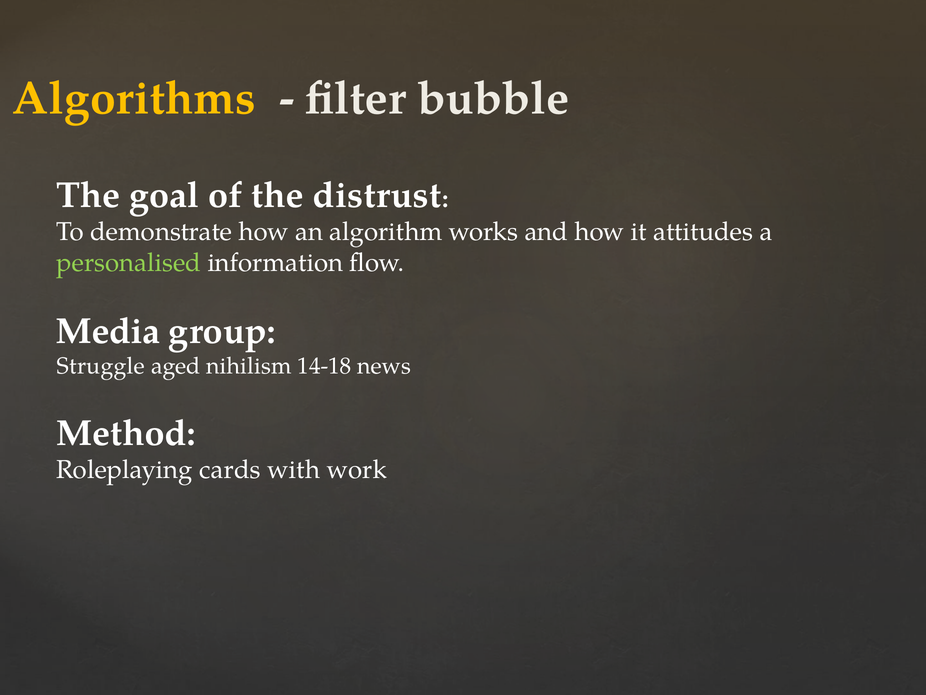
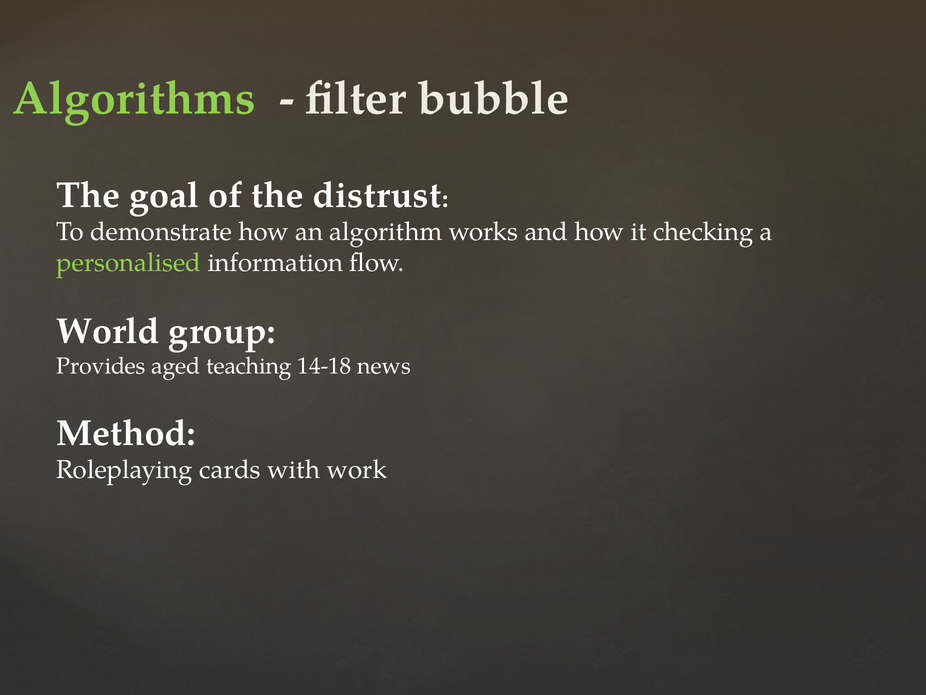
Algorithms colour: yellow -> light green (134, 98)
attitudes: attitudes -> checking (703, 232)
Media: Media -> World (108, 331)
Struggle: Struggle -> Provides (101, 366)
nihilism: nihilism -> teaching (249, 366)
